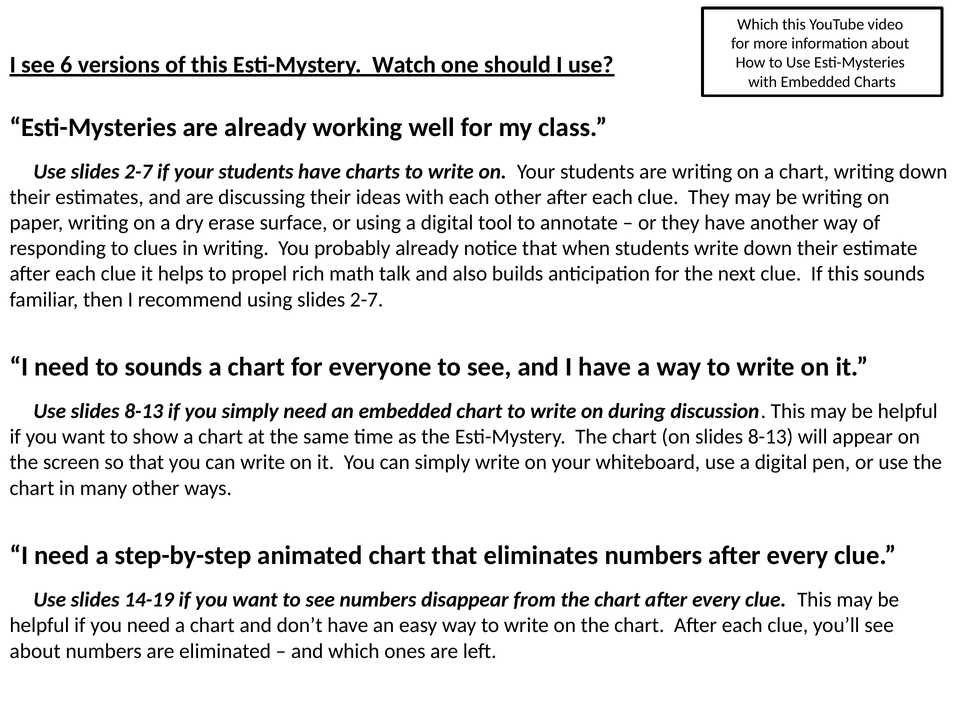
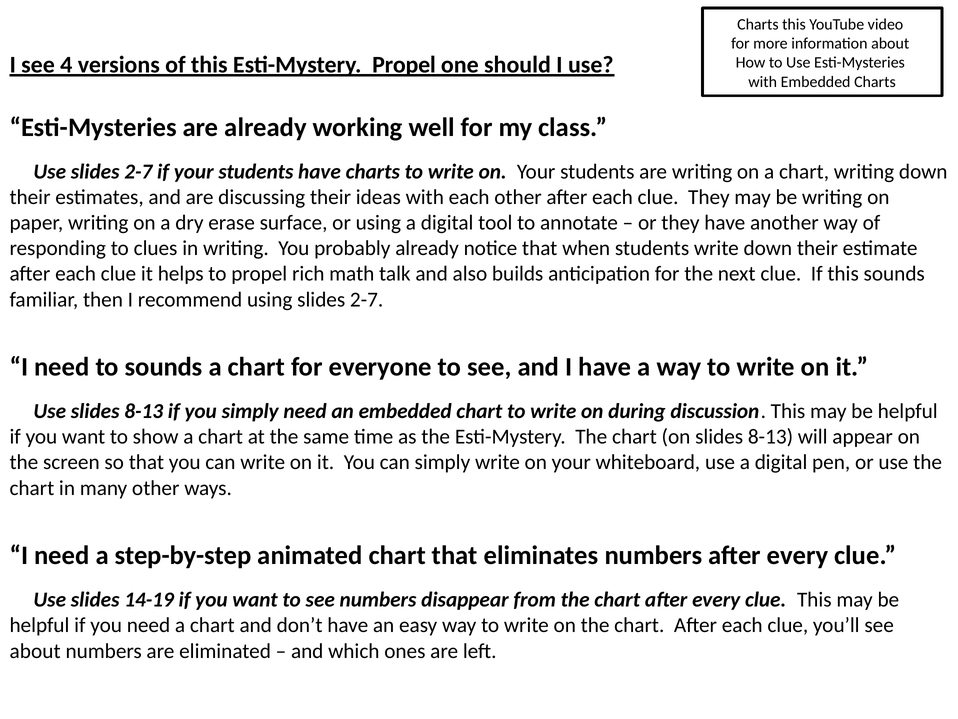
Which: Which -> Charts (758, 24)
6: 6 -> 4 (66, 65)
Esti-Mystery Watch: Watch -> Propel (404, 65)
